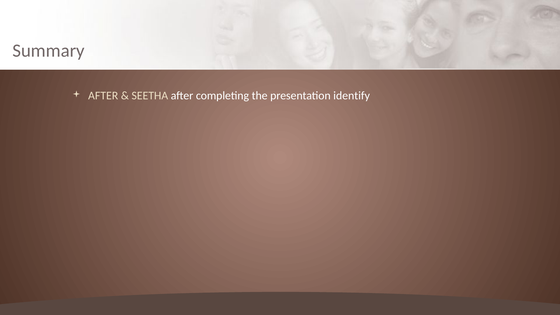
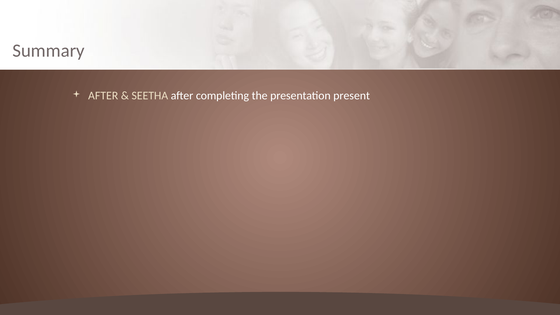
identify: identify -> present (352, 96)
